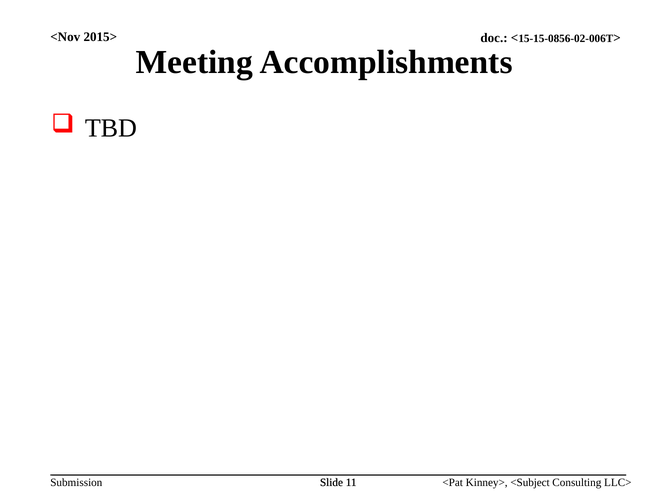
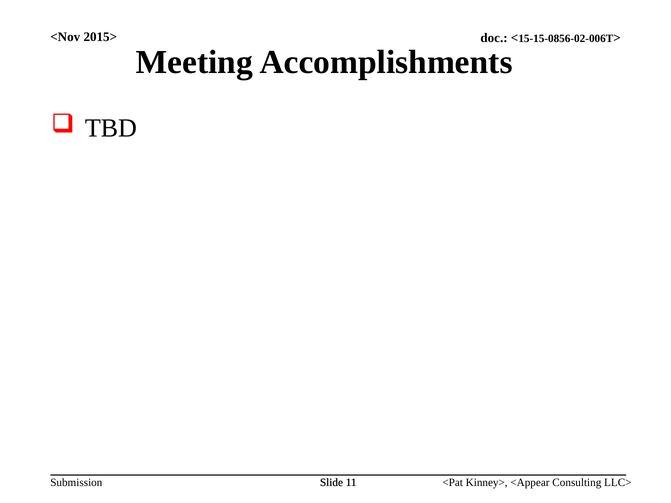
<Subject: <Subject -> <Appear (530, 483)
